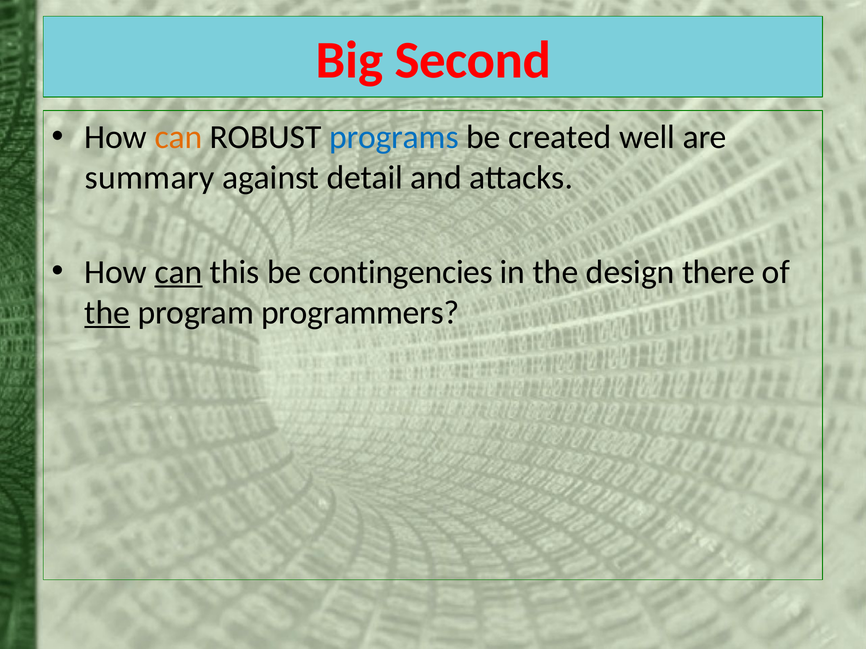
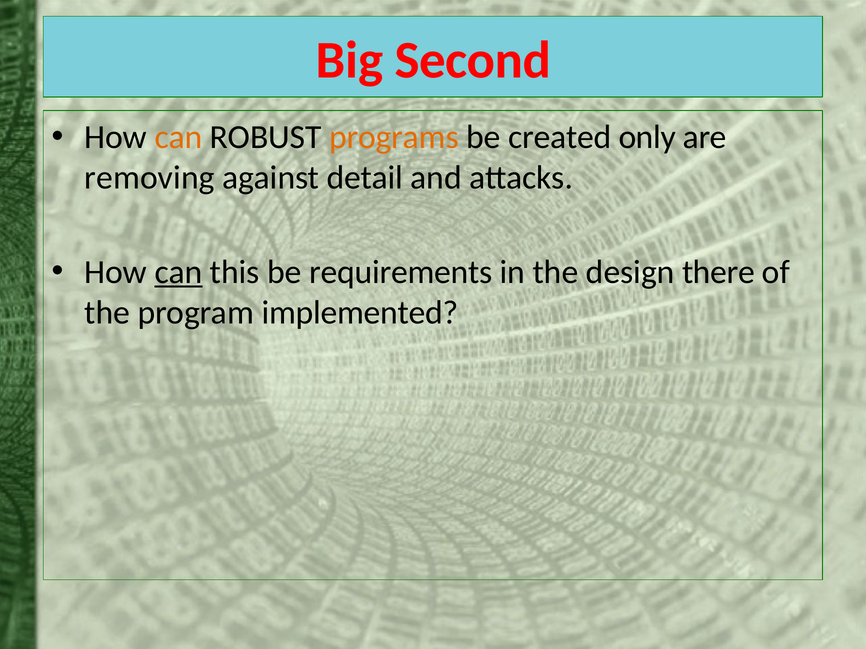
programs colour: blue -> orange (394, 137)
well: well -> only (647, 137)
summary: summary -> removing (150, 178)
contingencies: contingencies -> requirements (401, 272)
the underline: present -> none (107, 313)
programmers: programmers -> implemented (360, 313)
